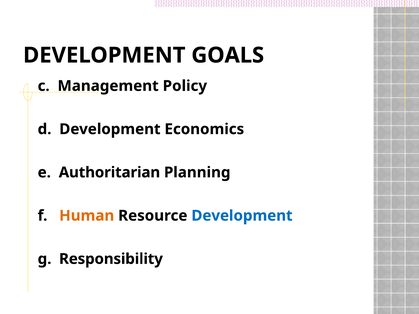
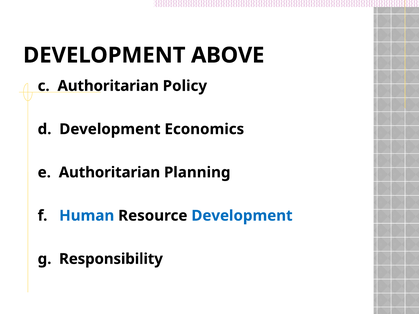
GOALS: GOALS -> ABOVE (228, 55)
c Management: Management -> Authoritarian (108, 86)
Human colour: orange -> blue (87, 216)
